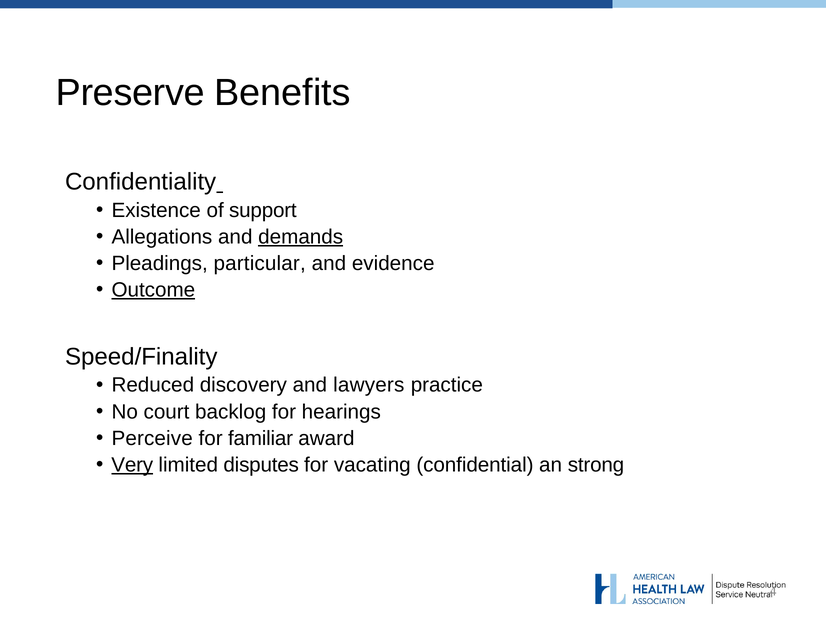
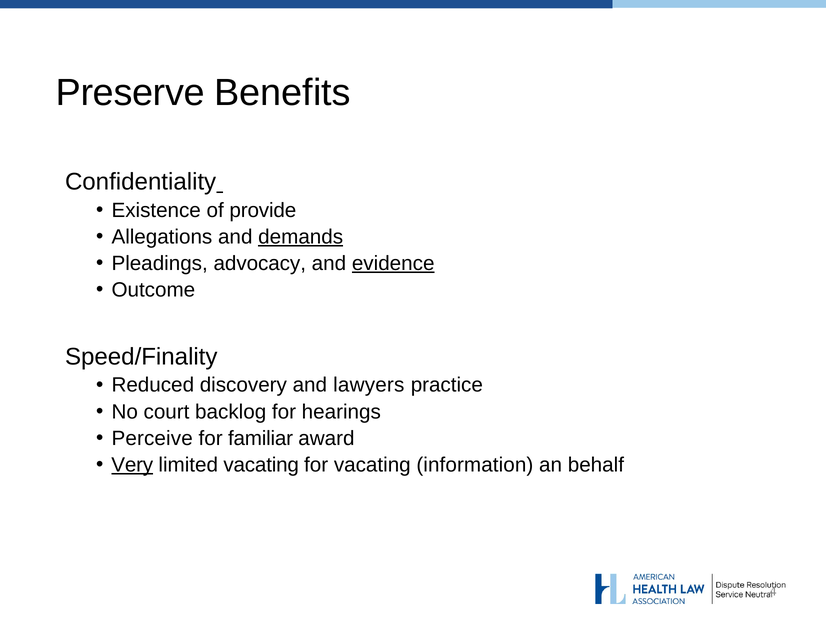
support: support -> provide (263, 210)
particular: particular -> advocacy (260, 264)
evidence underline: none -> present (393, 264)
Outcome underline: present -> none (153, 290)
limited disputes: disputes -> vacating (261, 465)
confidential: confidential -> information (475, 465)
strong: strong -> behalf (596, 465)
